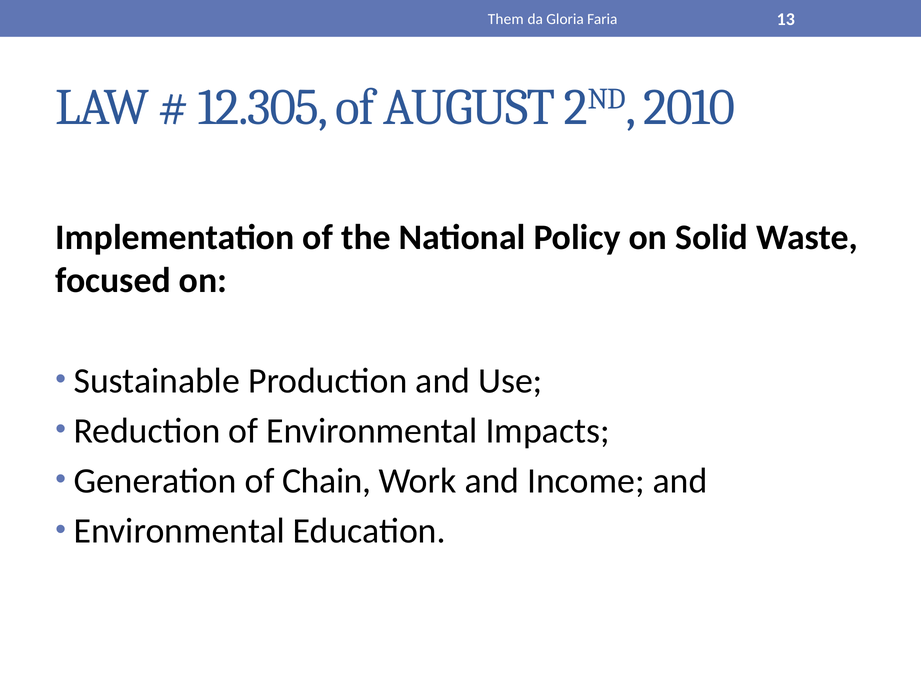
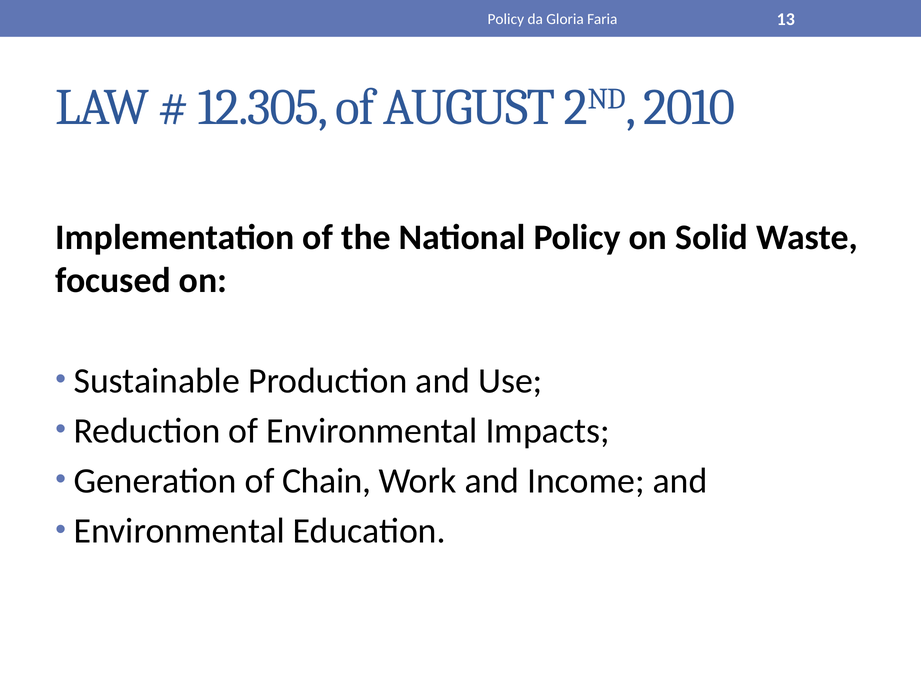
Them: Them -> Policy (506, 19)
